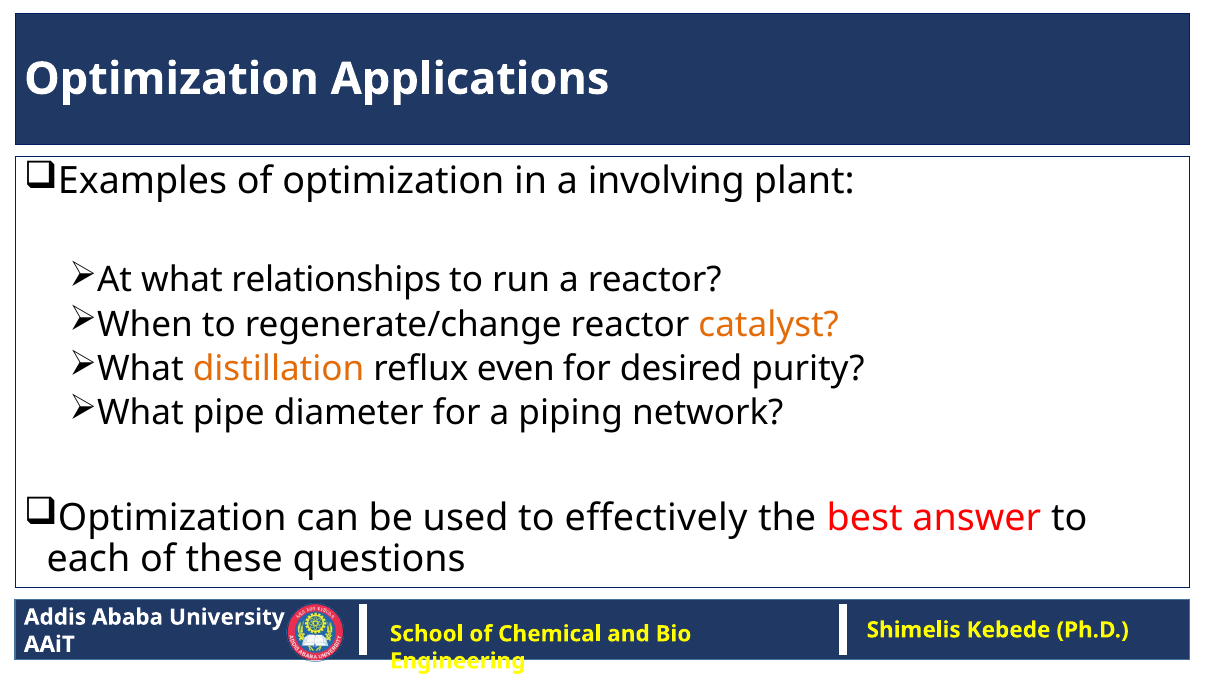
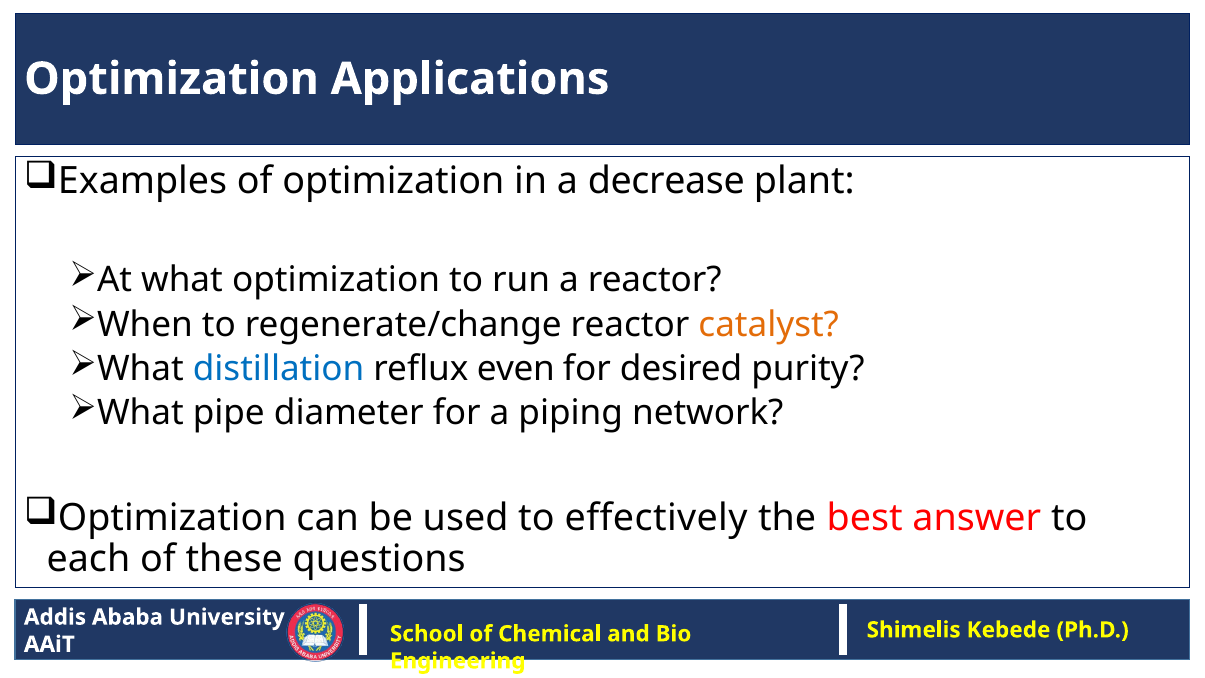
involving: involving -> decrease (666, 181)
what relationships: relationships -> optimization (336, 280)
distillation colour: orange -> blue (279, 369)
